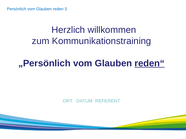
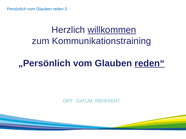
willkommen underline: none -> present (112, 30)
